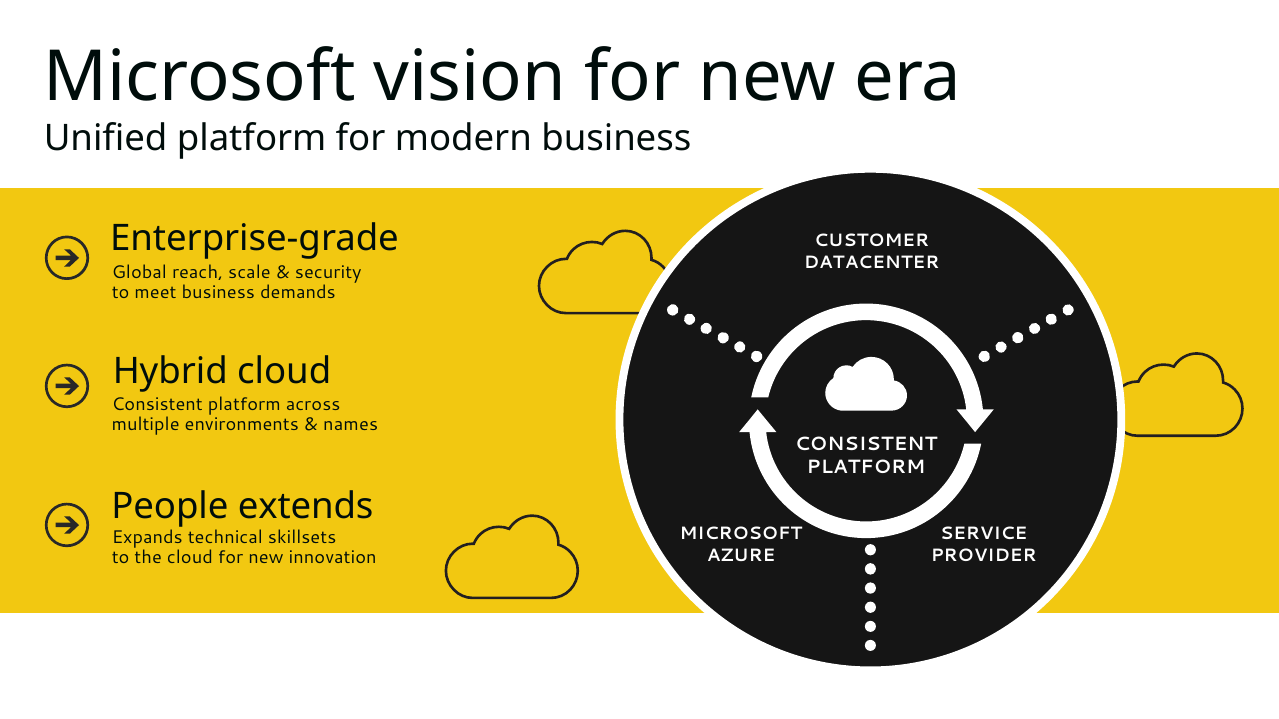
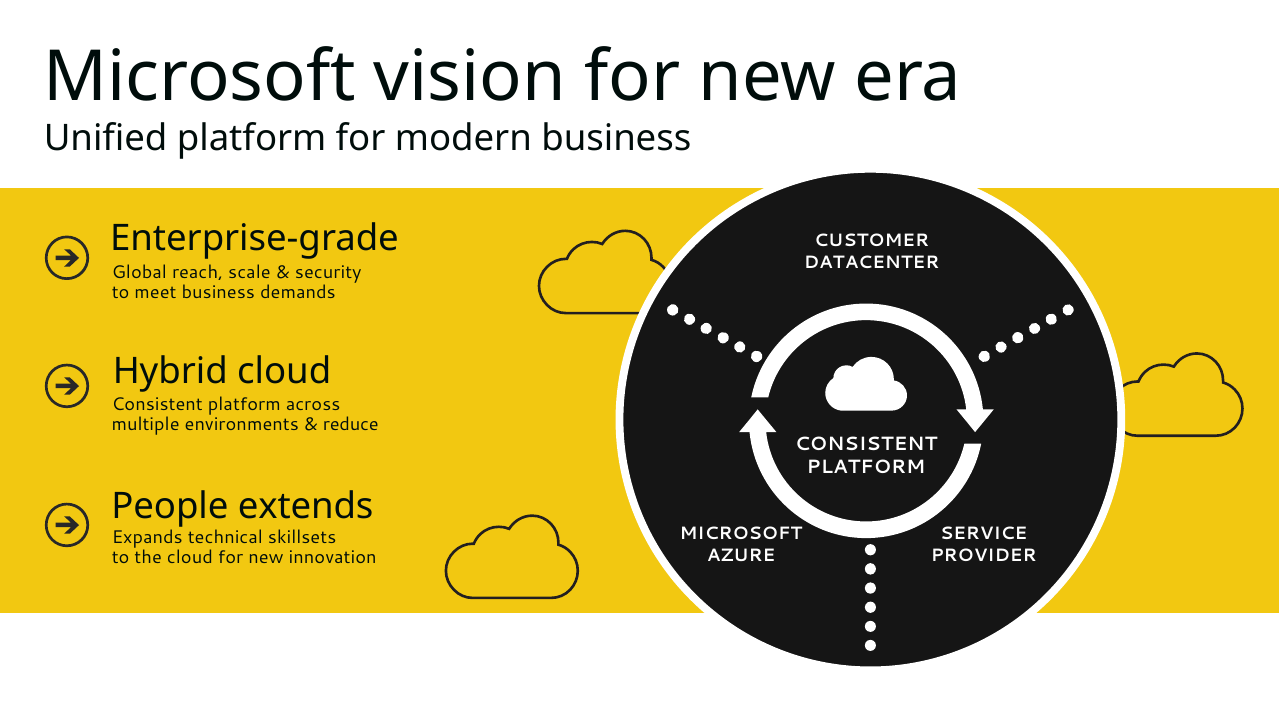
names: names -> reduce (351, 424)
